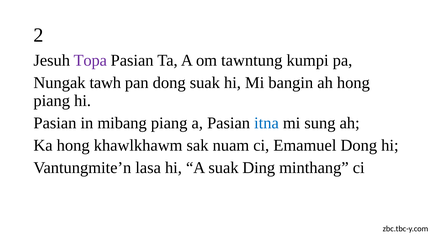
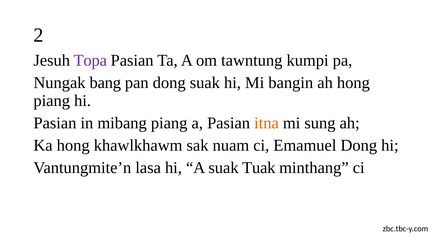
tawh: tawh -> bang (105, 83)
itna colour: blue -> orange (266, 123)
Ding: Ding -> Tuak (259, 168)
